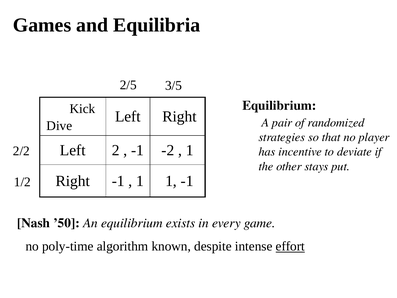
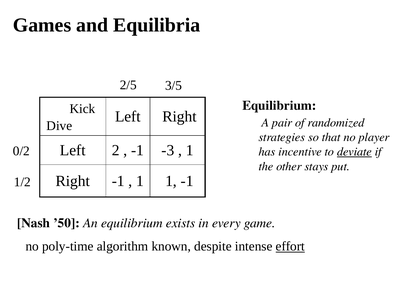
-2: -2 -> -3 (168, 150)
2/2: 2/2 -> 0/2 (21, 151)
deviate underline: none -> present (354, 152)
